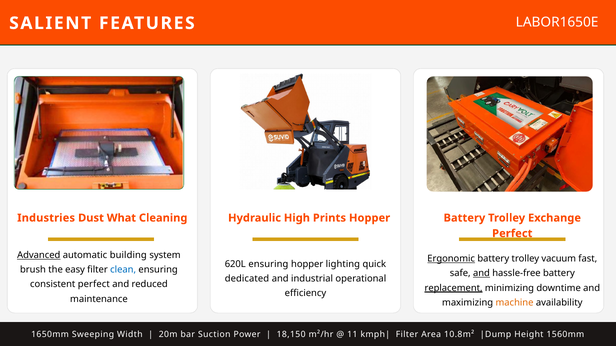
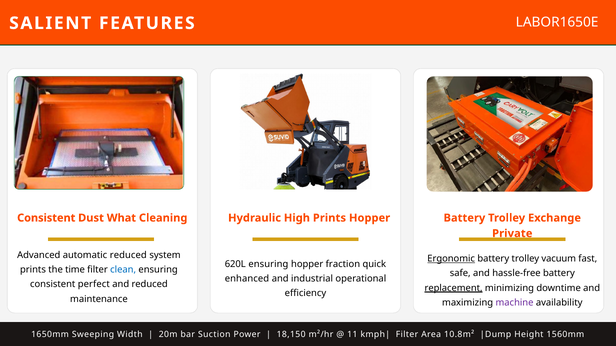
Industries: Industries -> Consistent (46, 218)
Perfect: Perfect -> Private (512, 234)
Advanced underline: present -> none (39, 255)
automatic building: building -> reduced (128, 255)
lighting: lighting -> fraction (343, 264)
brush: brush -> prints (33, 270)
easy: easy -> time (75, 270)
and underline: present -> none (481, 274)
dedicated: dedicated -> enhanced (247, 279)
machine colour: orange -> purple (515, 303)
